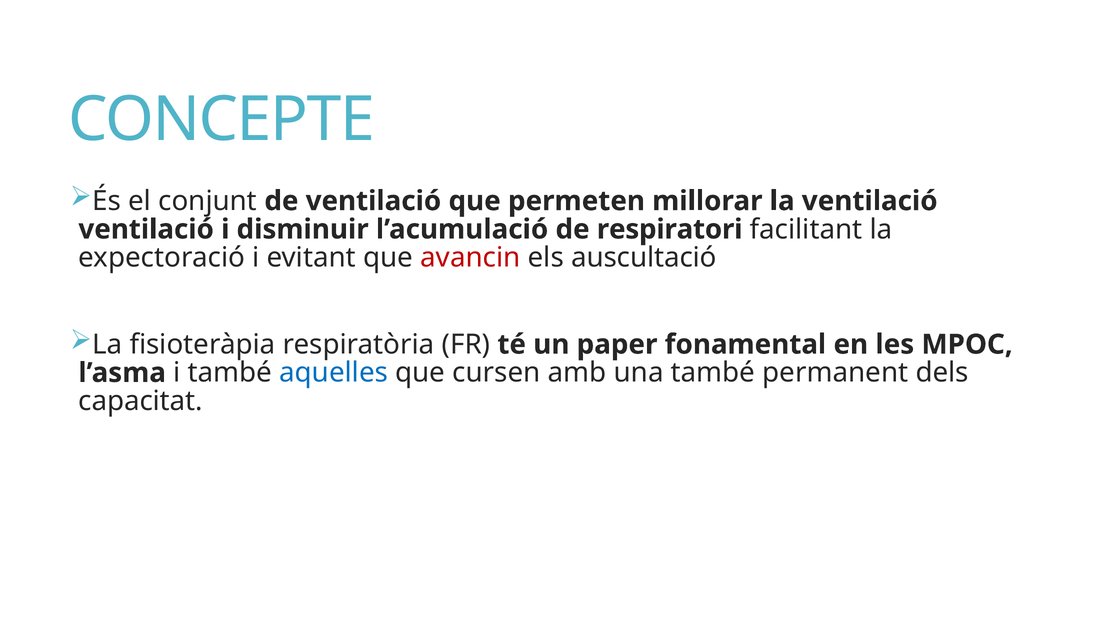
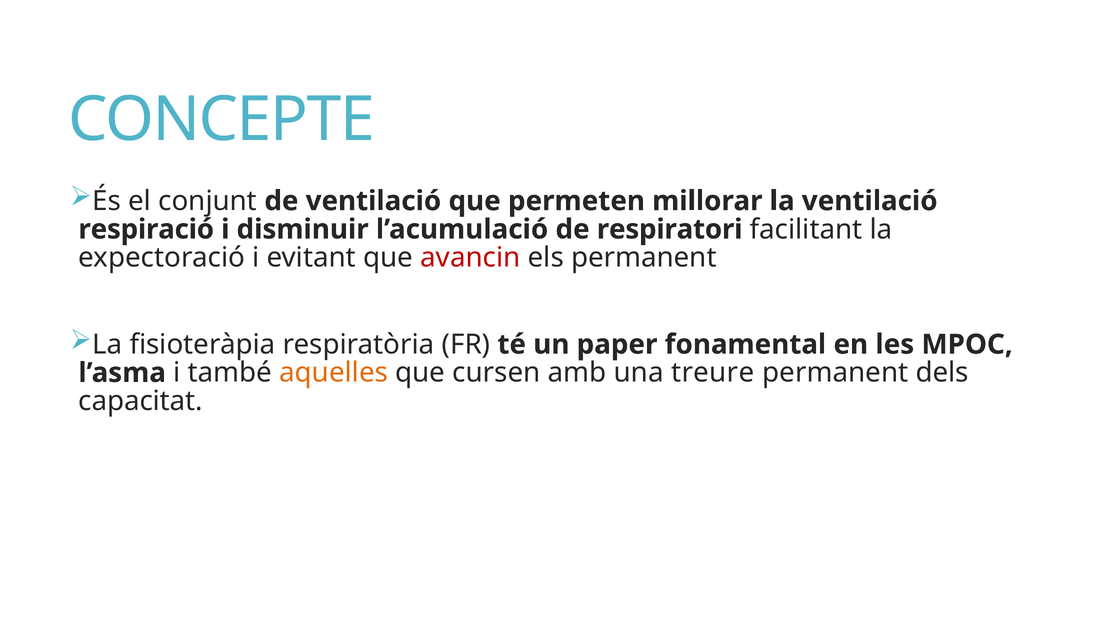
ventilació: ventilació -> respiració (146, 230)
els auscultació: auscultació -> permanent (644, 258)
aquelles colour: blue -> orange (334, 373)
una també: també -> treure (713, 373)
